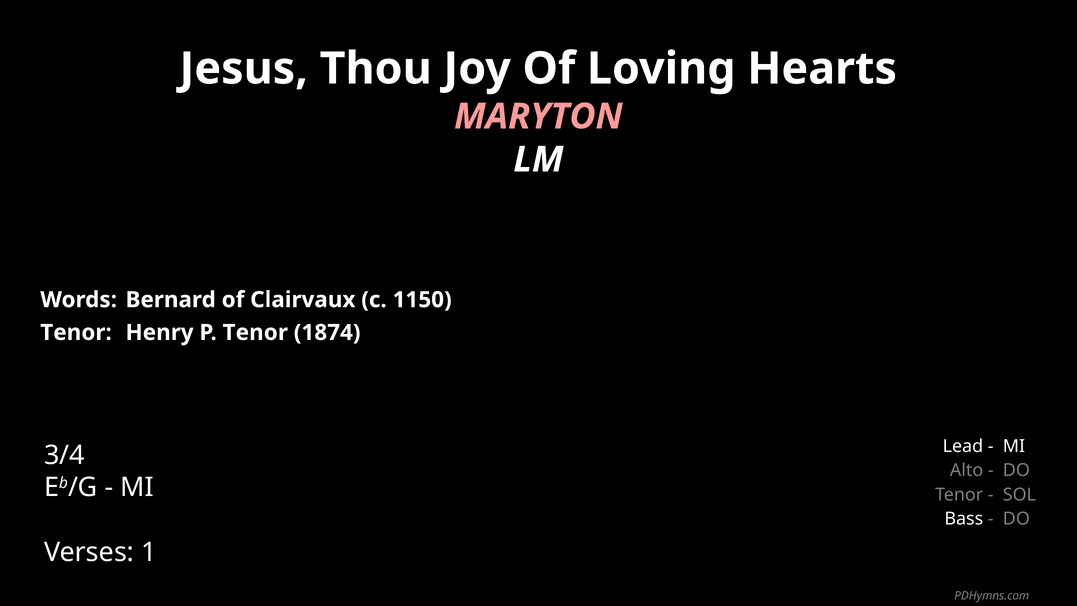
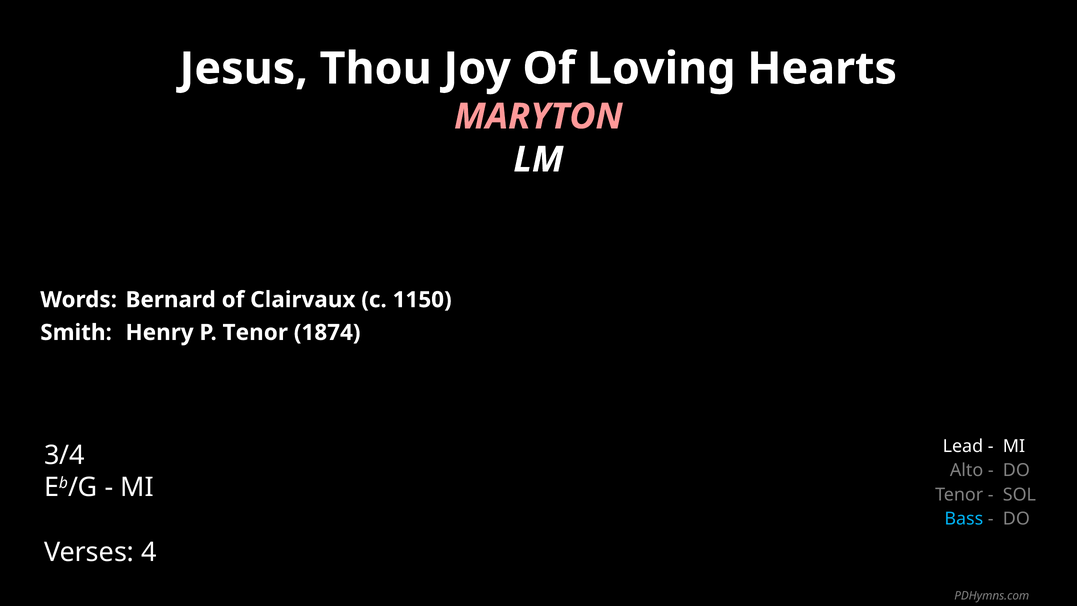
Tenor: Tenor -> Smith (76, 332)
Bass colour: white -> light blue (964, 519)
1: 1 -> 4 (149, 552)
